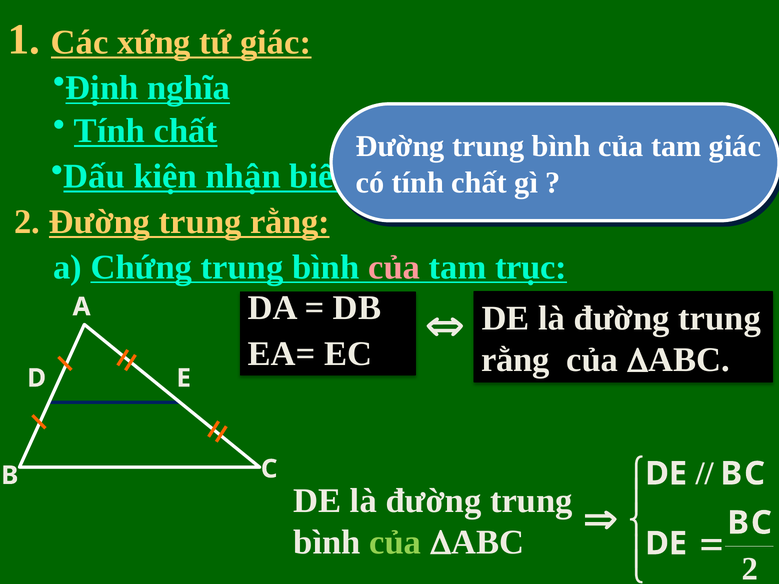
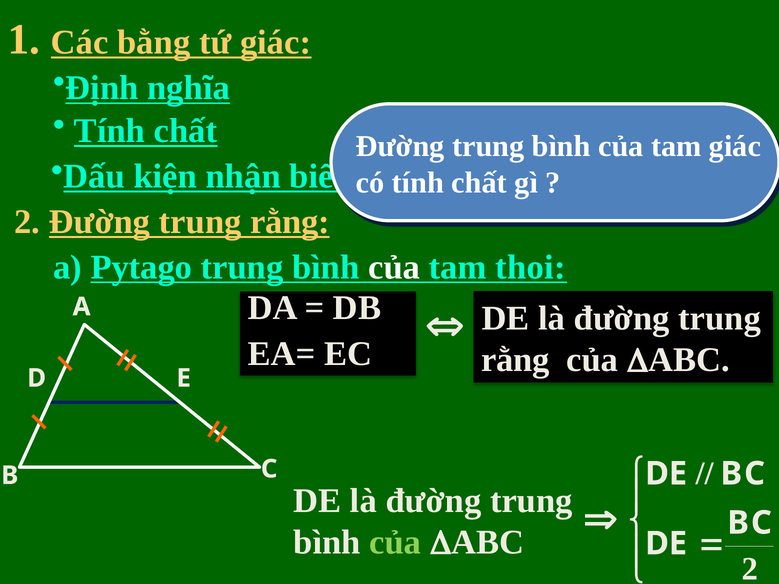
xứng: xứng -> bằng (154, 42)
Chứng: Chứng -> Pytago (141, 267)
của colour: pink -> white (394, 267)
trục: trục -> thoi (531, 267)
